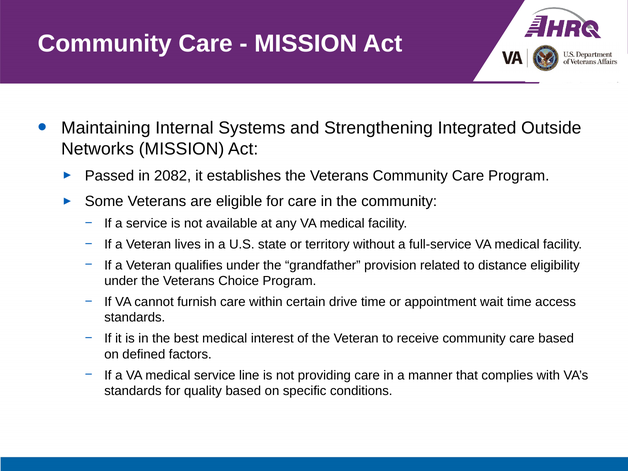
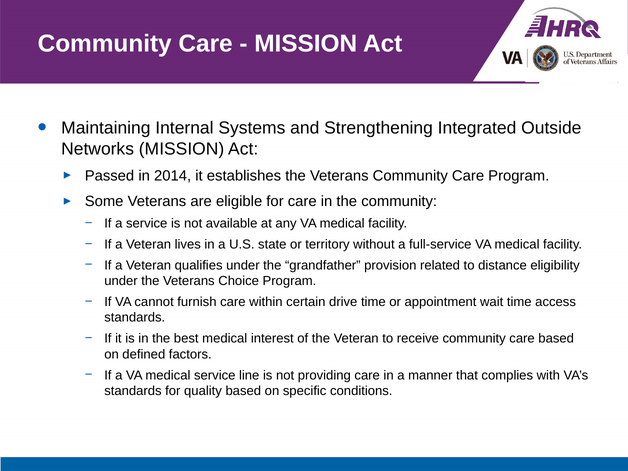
2082: 2082 -> 2014 (173, 176)
